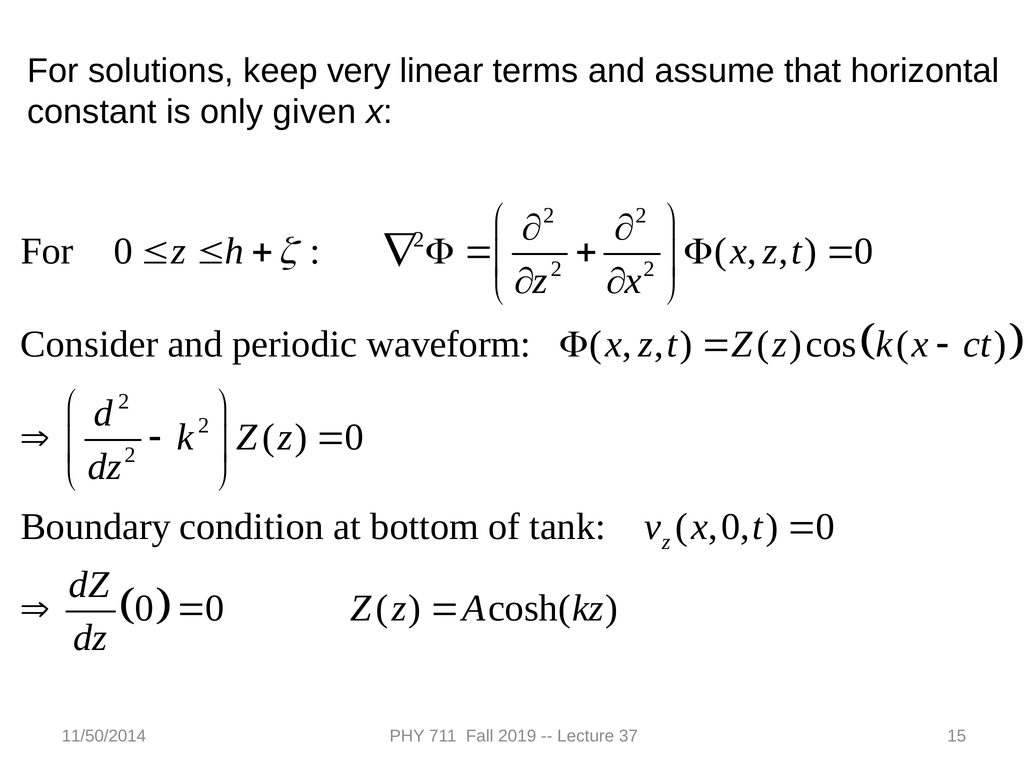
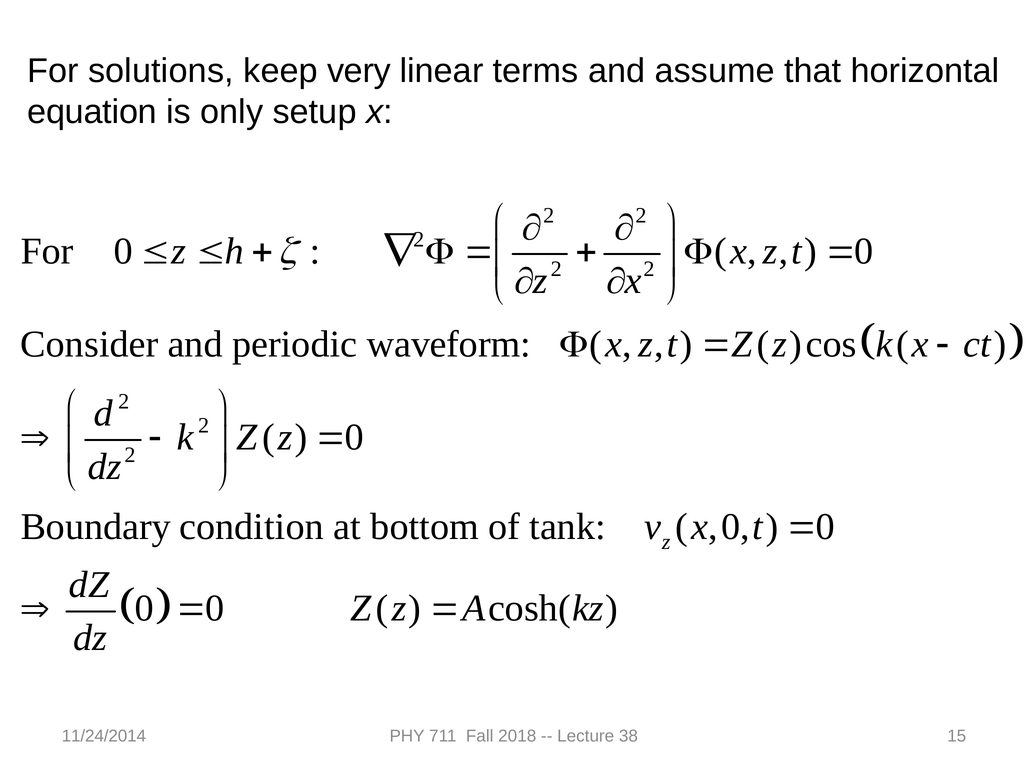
constant: constant -> equation (92, 112)
given: given -> setup (315, 112)
11/50/2014: 11/50/2014 -> 11/24/2014 (104, 736)
2019: 2019 -> 2018 (517, 736)
37: 37 -> 38 (628, 736)
